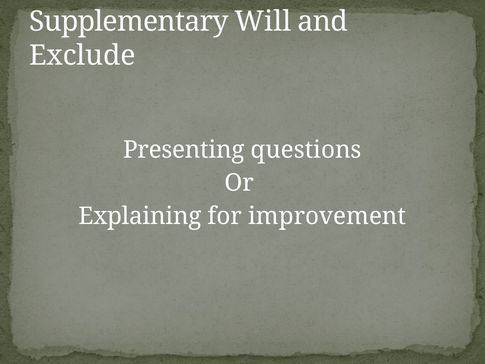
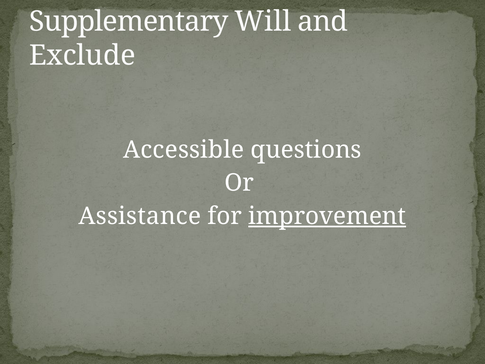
Presenting: Presenting -> Accessible (184, 150)
Explaining: Explaining -> Assistance (140, 216)
improvement underline: none -> present (327, 216)
